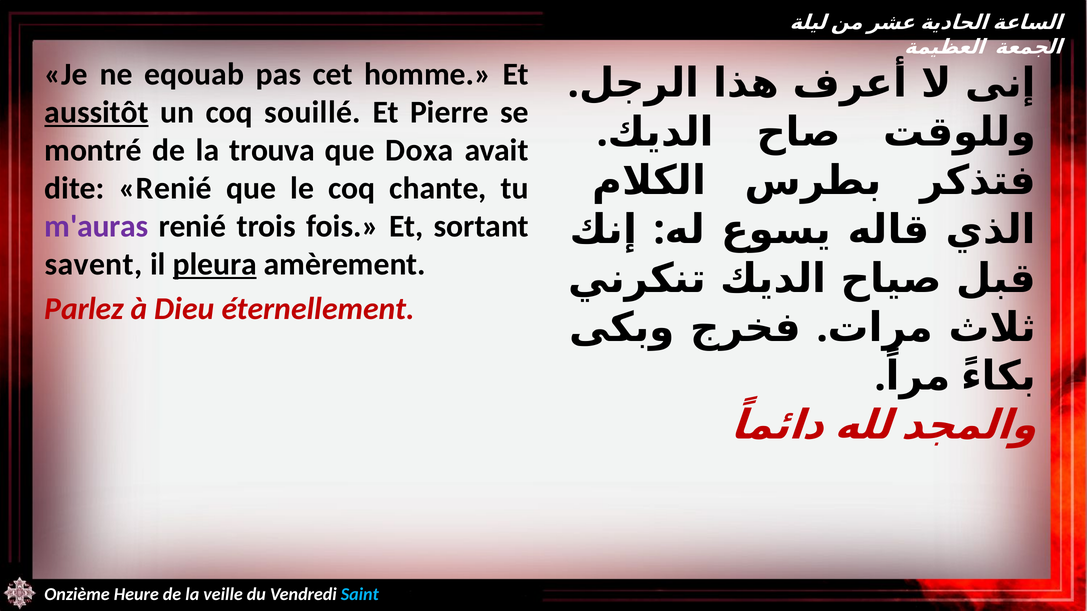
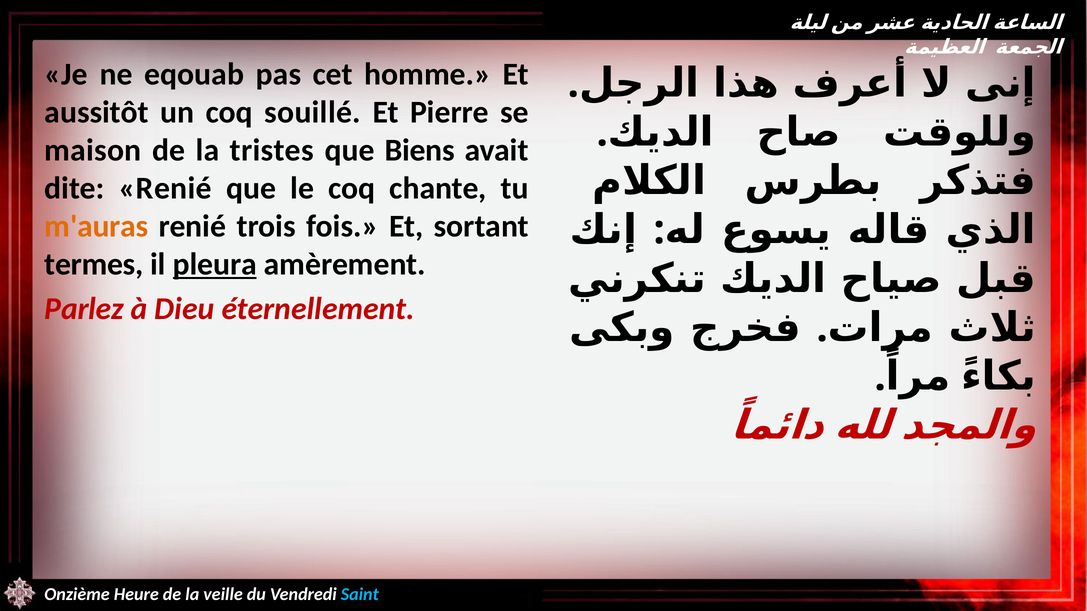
aussitôt underline: present -> none (97, 112)
montré: montré -> maison (93, 150)
trouva: trouva -> tristes (272, 150)
Doxa: Doxa -> Biens (420, 150)
m'auras colour: purple -> orange (96, 227)
savent: savent -> termes (94, 265)
